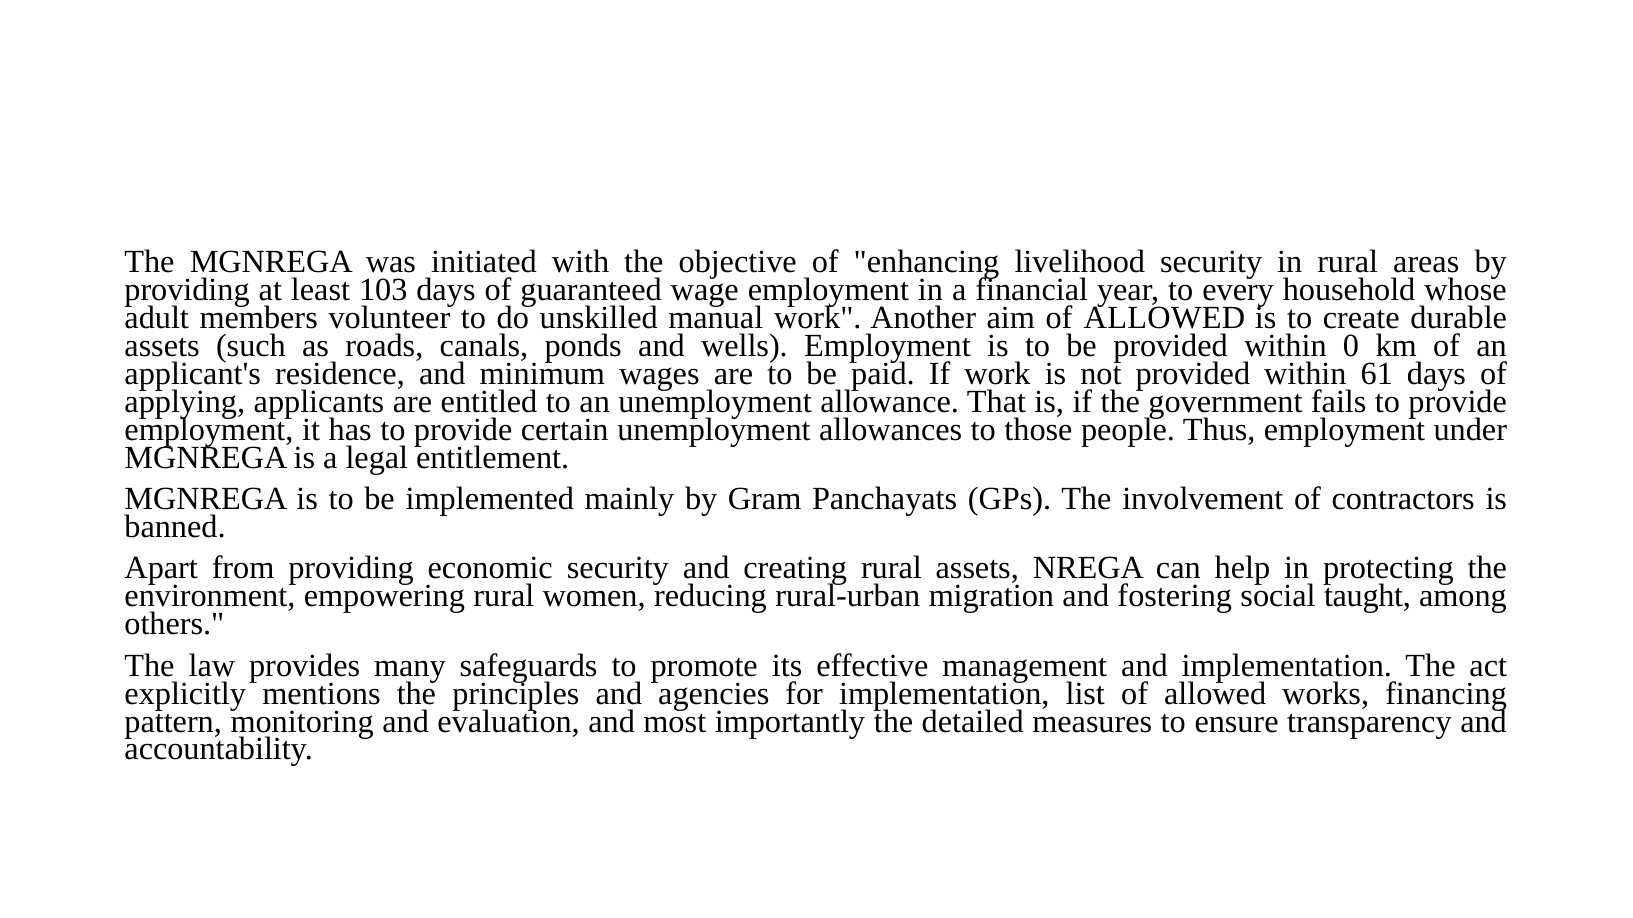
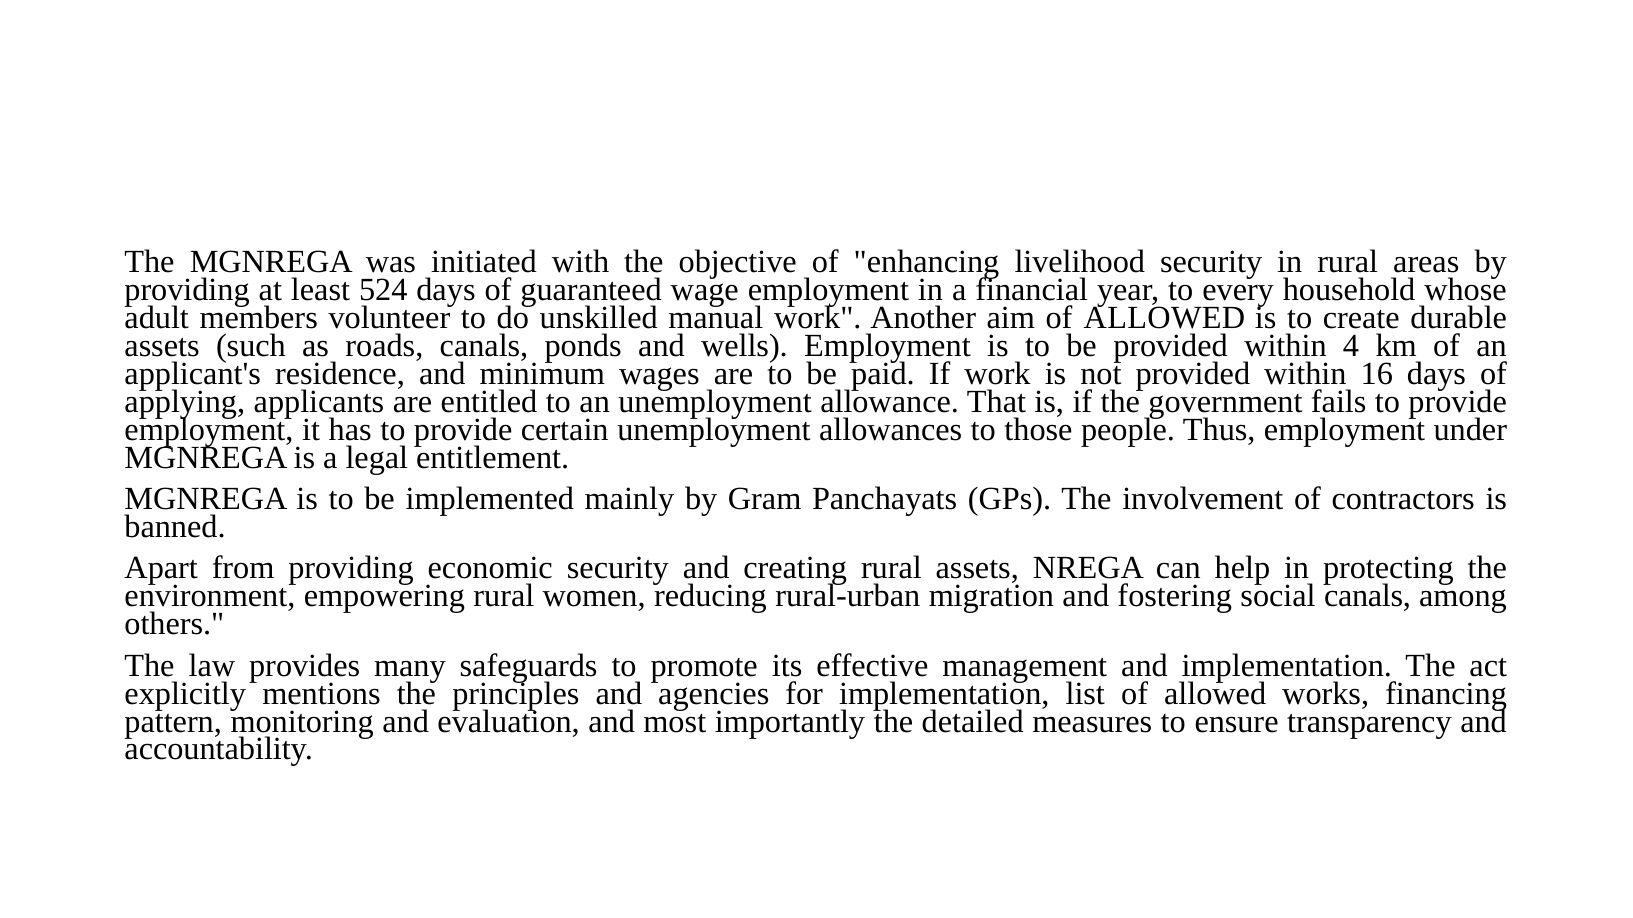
103: 103 -> 524 (383, 290)
0: 0 -> 4 (1351, 346)
61: 61 -> 16 (1377, 374)
social taught: taught -> canals (1367, 597)
